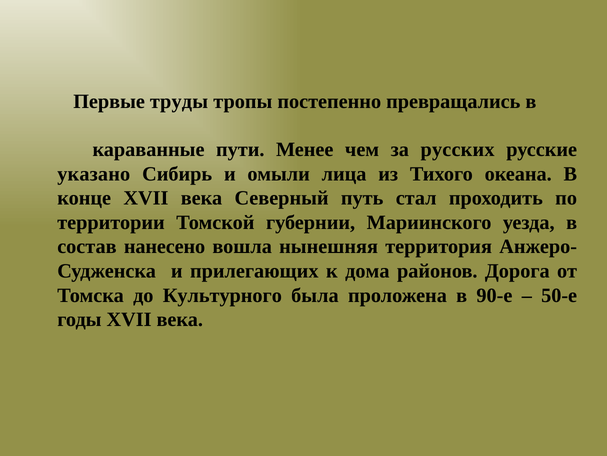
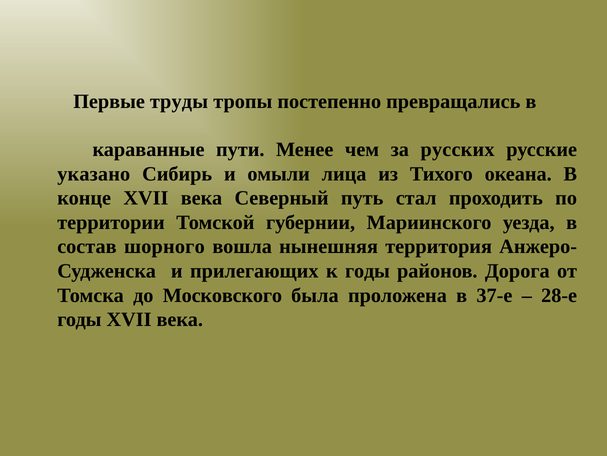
нанесено: нанесено -> шорного (164, 246)
к дома: дома -> годы (367, 271)
Культурного: Культурного -> Московского (222, 295)
90-е: 90-е -> 37-е (494, 295)
50-е: 50-е -> 28-е (559, 295)
